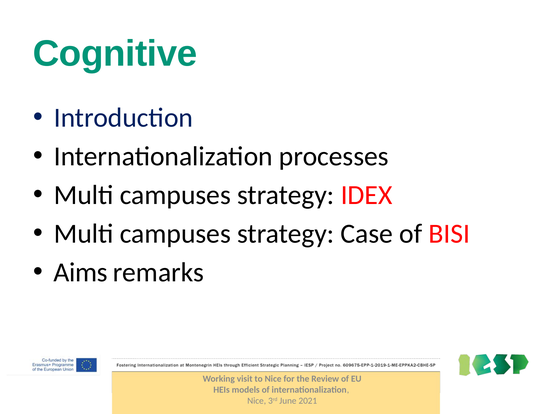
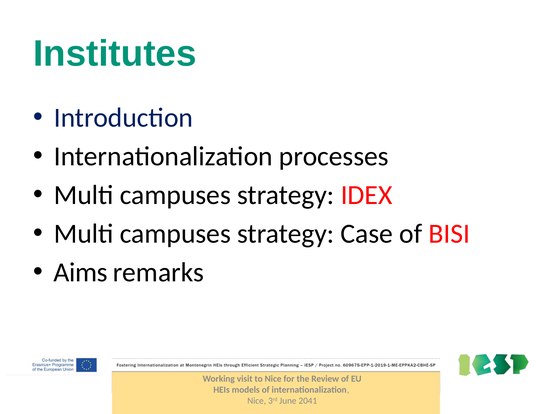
Cognitive: Cognitive -> Institutes (115, 54)
2021: 2021 -> 2041 (308, 401)
